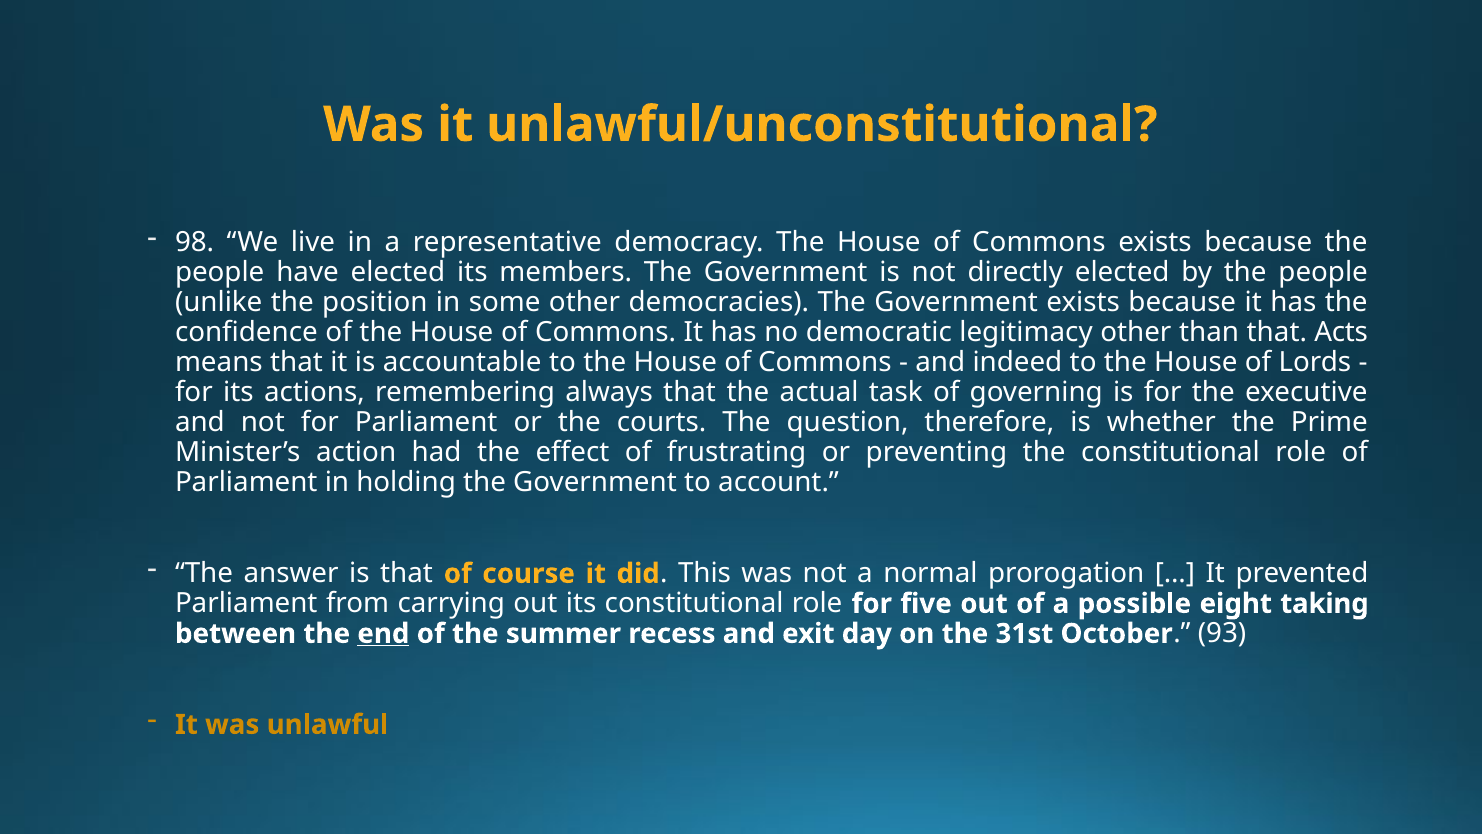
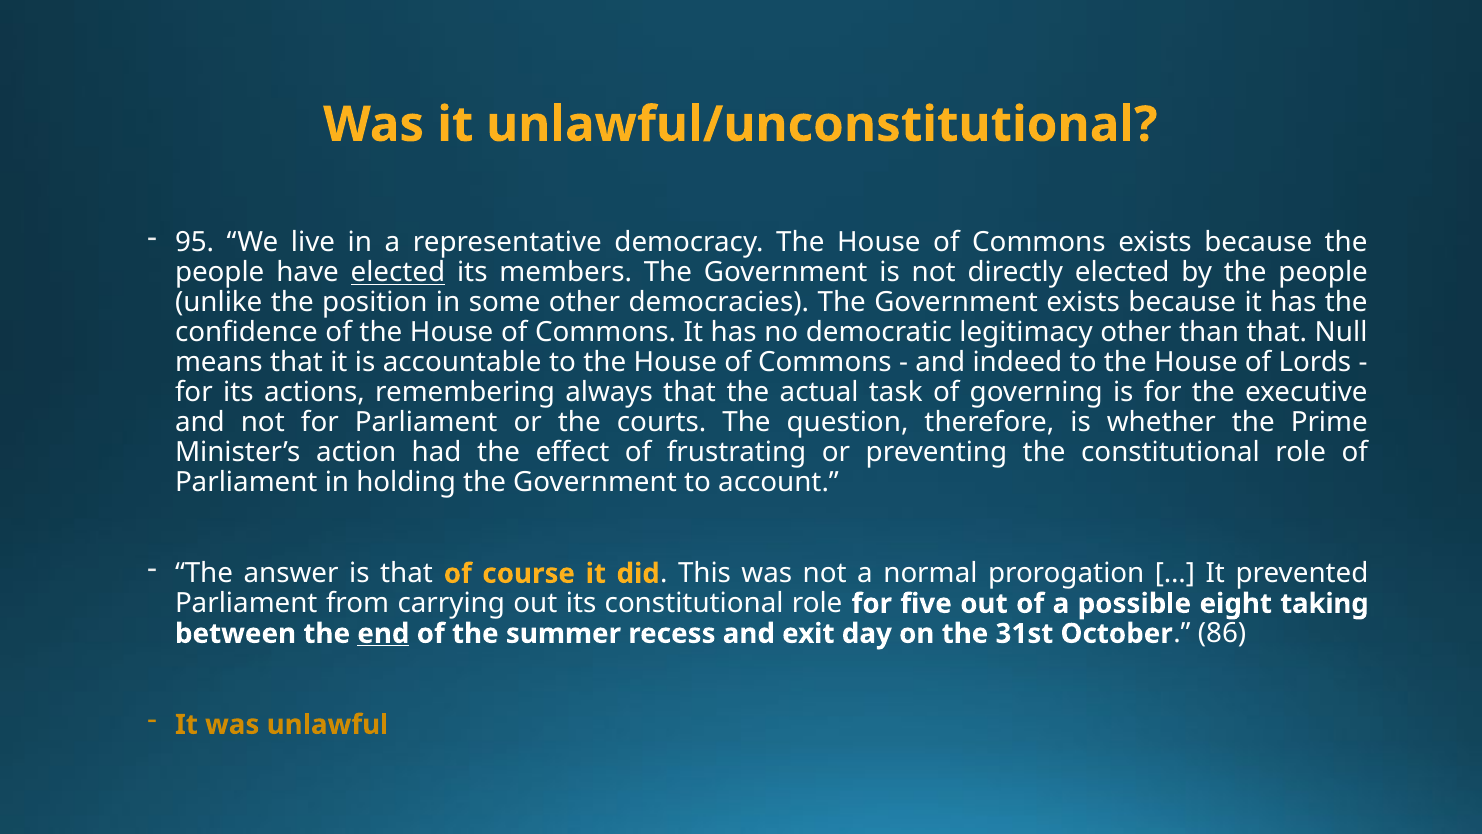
98: 98 -> 95 (195, 242)
elected underline: none -> present (398, 272)
Acts: Acts -> Null (1341, 332)
93: 93 -> 86 (1222, 633)
